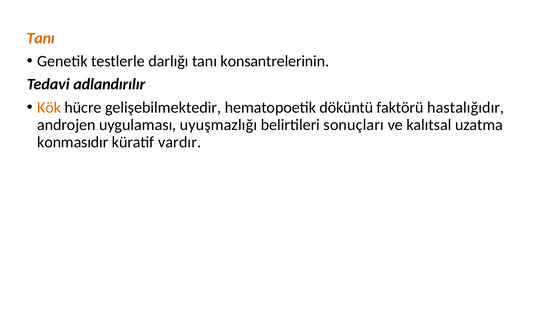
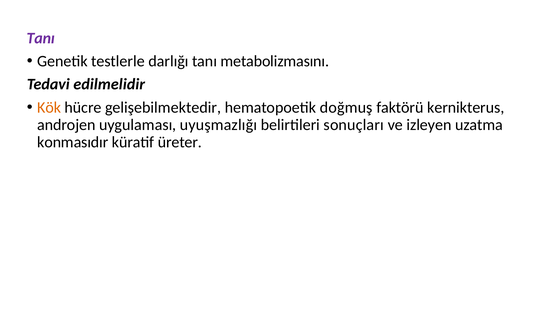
Tanı colour: orange -> purple (41, 38)
konsantrelerinin: konsantrelerinin -> metabolizmasını (275, 61)
adlandırılır: adlandırılır -> edilmelidir (109, 84)
döküntü: döküntü -> doğmuş (346, 107)
hastalığıdır: hastalığıdır -> kernikterus (466, 107)
kalıtsal: kalıtsal -> izleyen (429, 125)
vardır: vardır -> üreter (180, 142)
